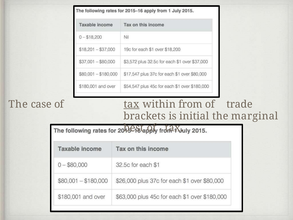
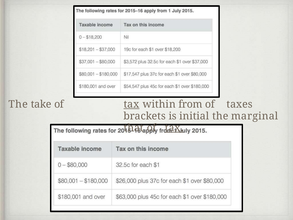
case: case -> take (41, 104)
trade: trade -> taxes (240, 104)
best: best -> that (134, 128)
tax underline: none -> present (174, 128)
